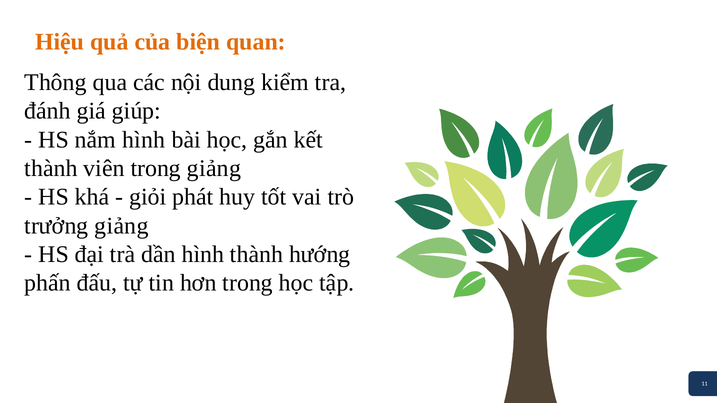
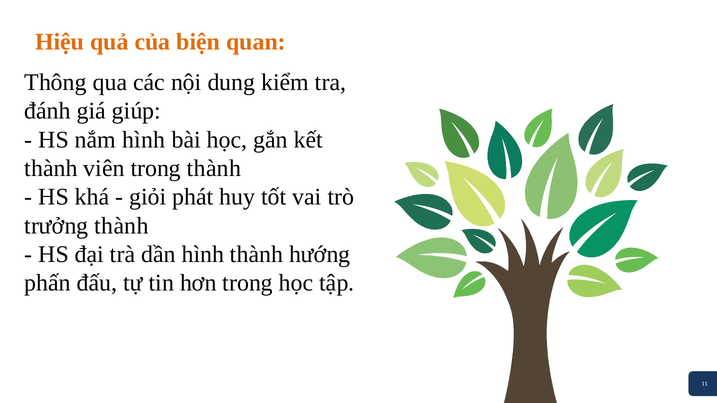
trong giảng: giảng -> thành (214, 169)
trưởng giảng: giảng -> thành (121, 226)
